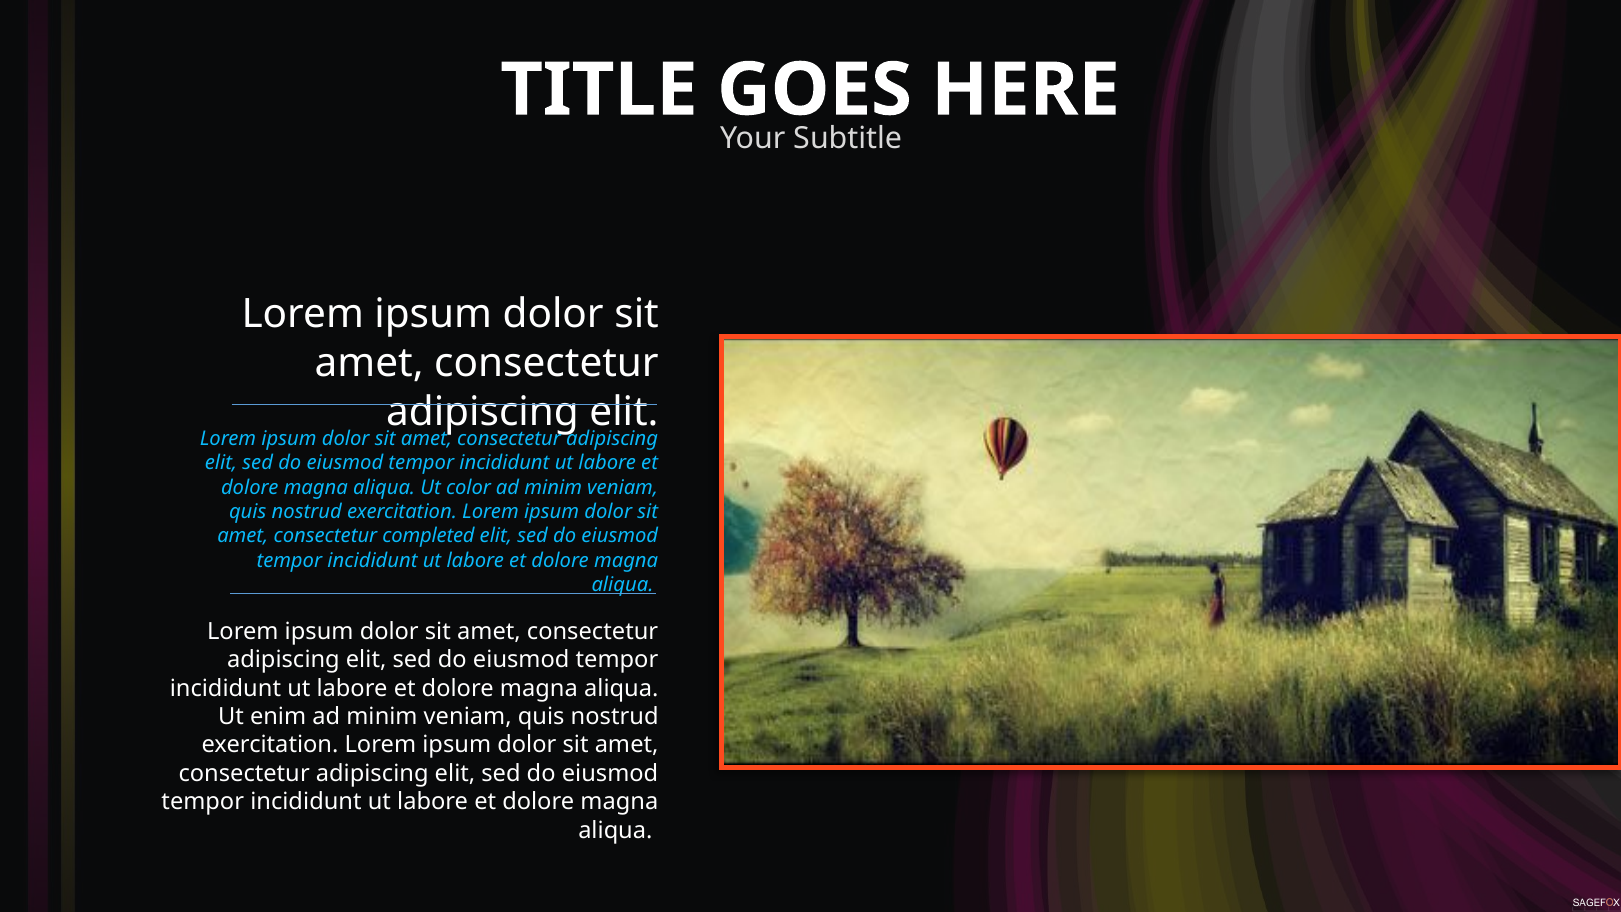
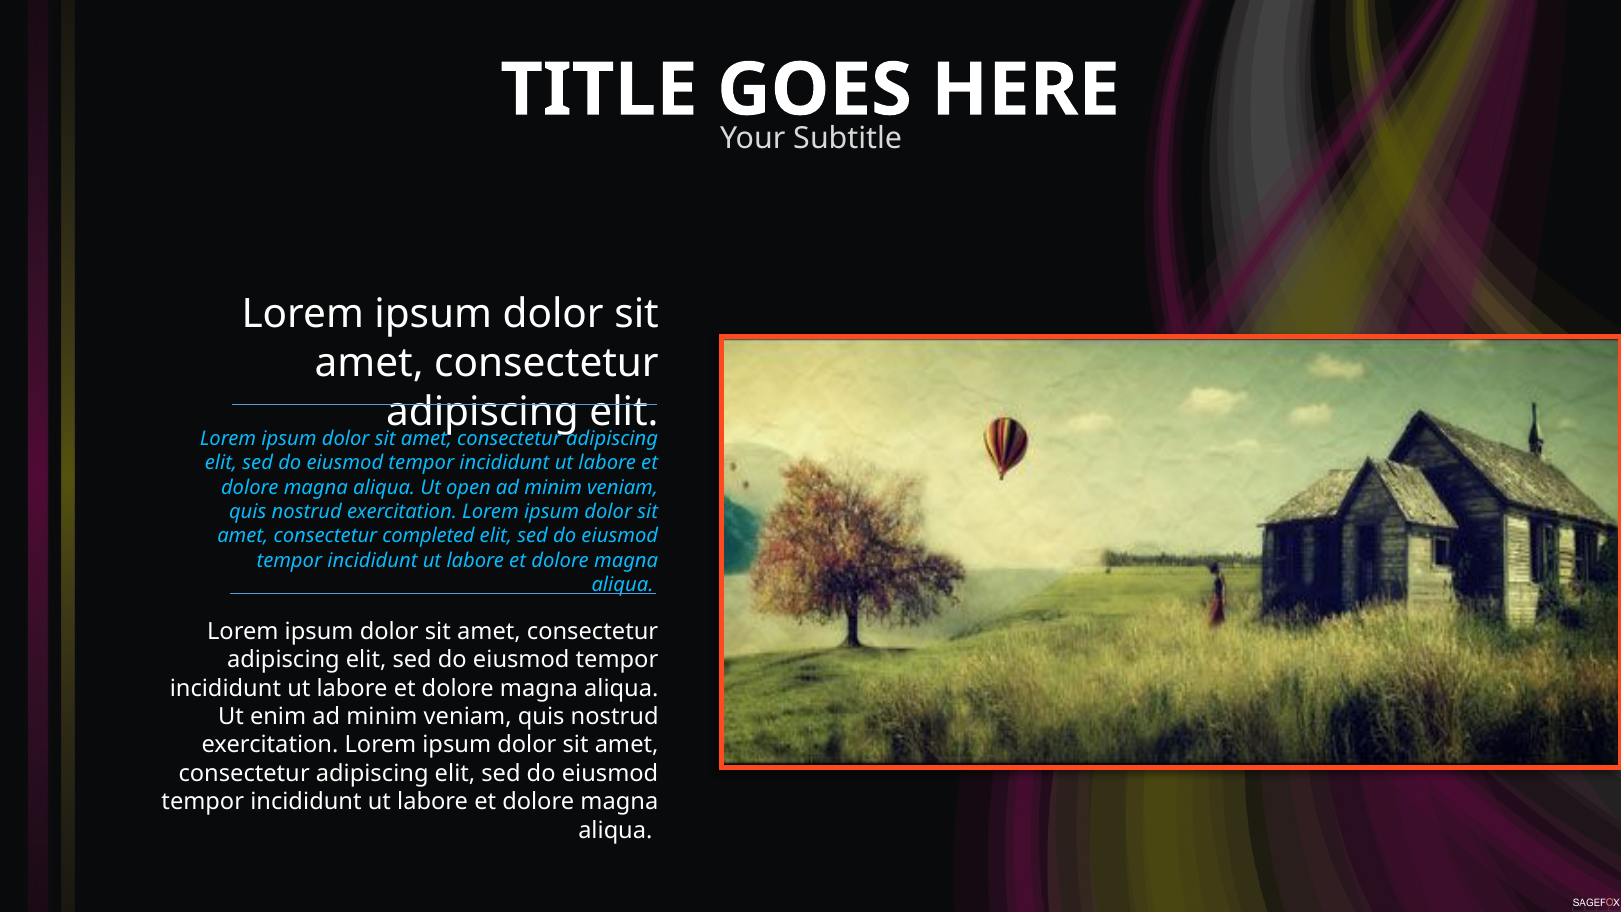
color: color -> open (468, 487)
